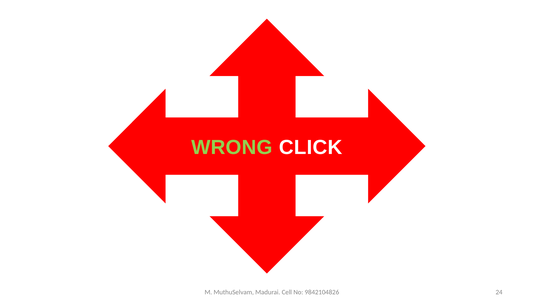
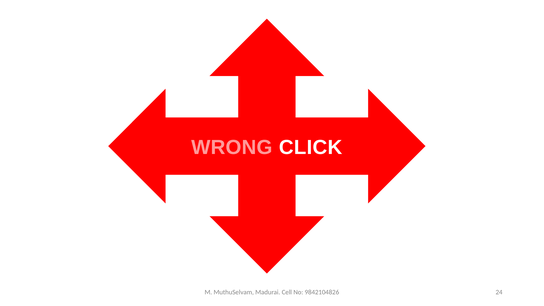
WRONG colour: light green -> pink (232, 148)
